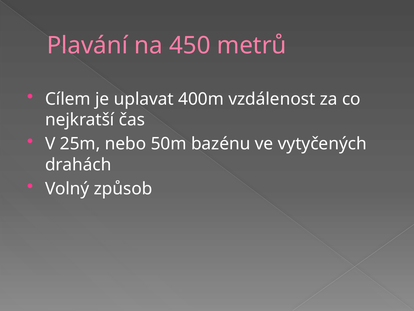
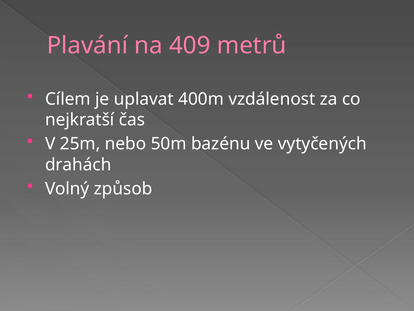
450: 450 -> 409 (190, 45)
